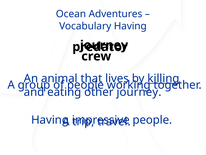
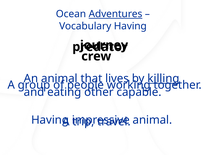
Adventures underline: none -> present (116, 14)
other journey: journey -> capable (139, 92)
people: people -> animal (152, 120)
